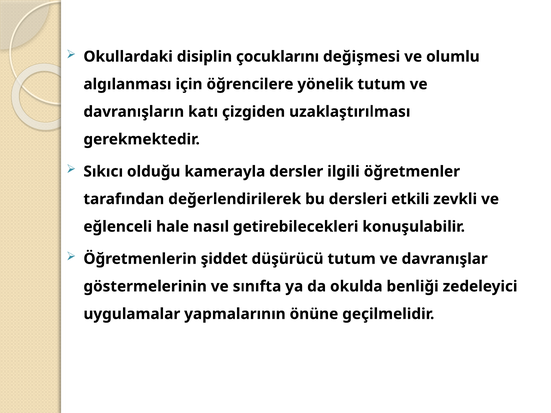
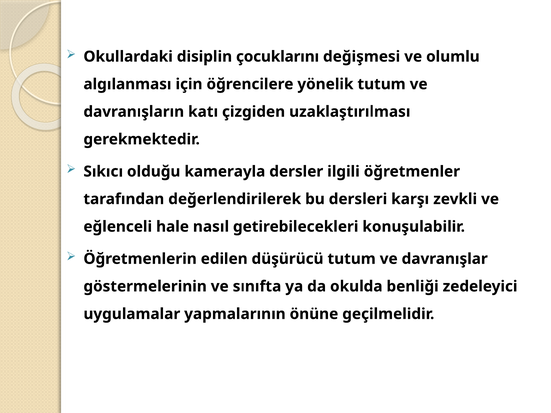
etkili: etkili -> karşı (410, 199)
şiddet: şiddet -> edilen (224, 259)
